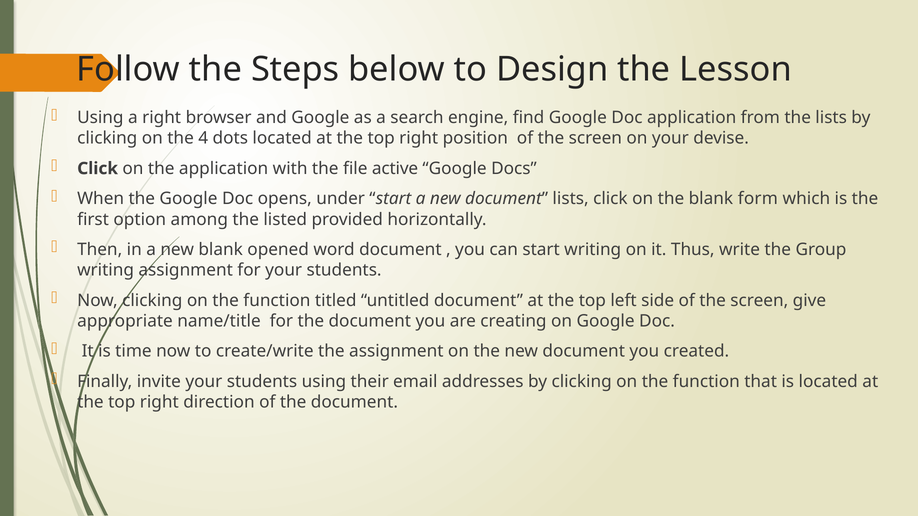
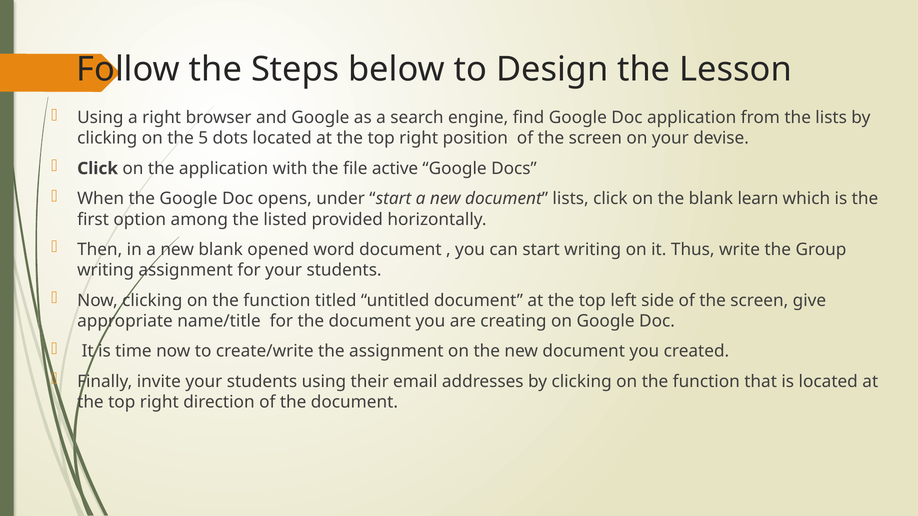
4: 4 -> 5 (203, 138)
form: form -> learn (758, 199)
